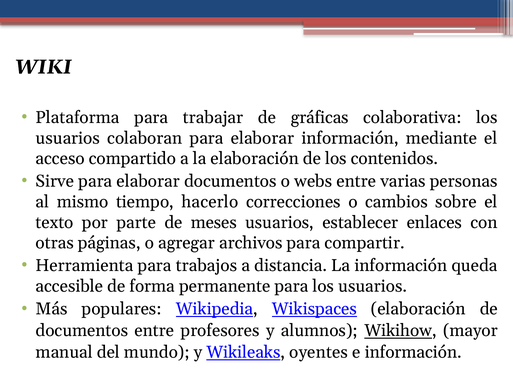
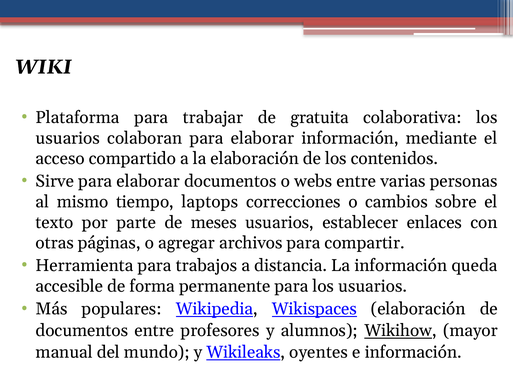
gráficas: gráficas -> gratuita (320, 117)
hacerlo: hacerlo -> laptops (210, 202)
